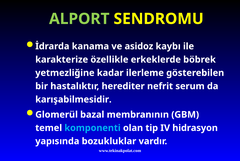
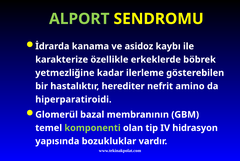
serum: serum -> amino (190, 86)
karışabilmesidir: karışabilmesidir -> hiperparatiroidi (73, 99)
komponenti colour: light blue -> light green (93, 128)
